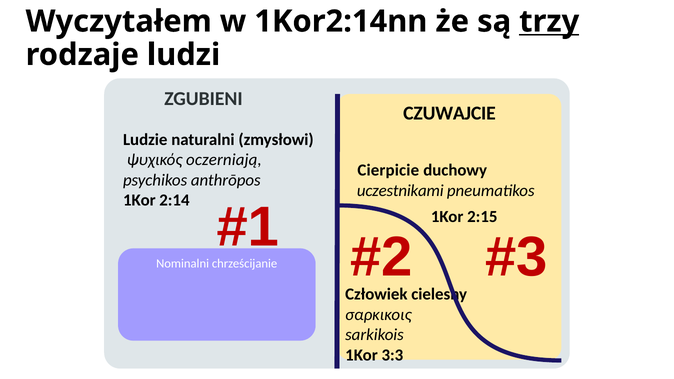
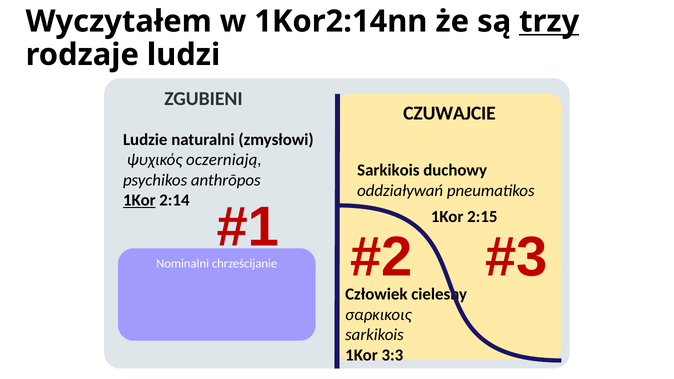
Cierpicie: Cierpicie -> Sarkikois (388, 170)
uczestnikami: uczestnikami -> oddziaływań (400, 191)
1Kor underline: none -> present (139, 200)
